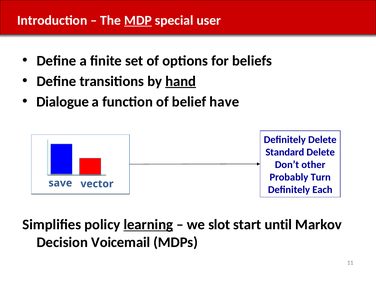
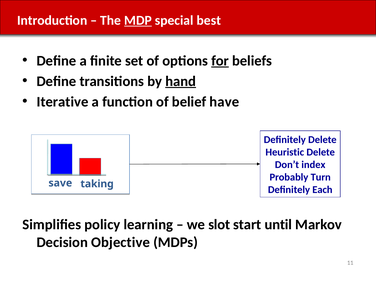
user: user -> best (209, 20)
for underline: none -> present (220, 61)
Dialogue: Dialogue -> Iterative (63, 102)
Standard: Standard -> Heuristic (285, 152)
other: other -> index (313, 165)
vector: vector -> taking (97, 184)
learning underline: present -> none (148, 225)
Voicemail: Voicemail -> Objective (121, 242)
